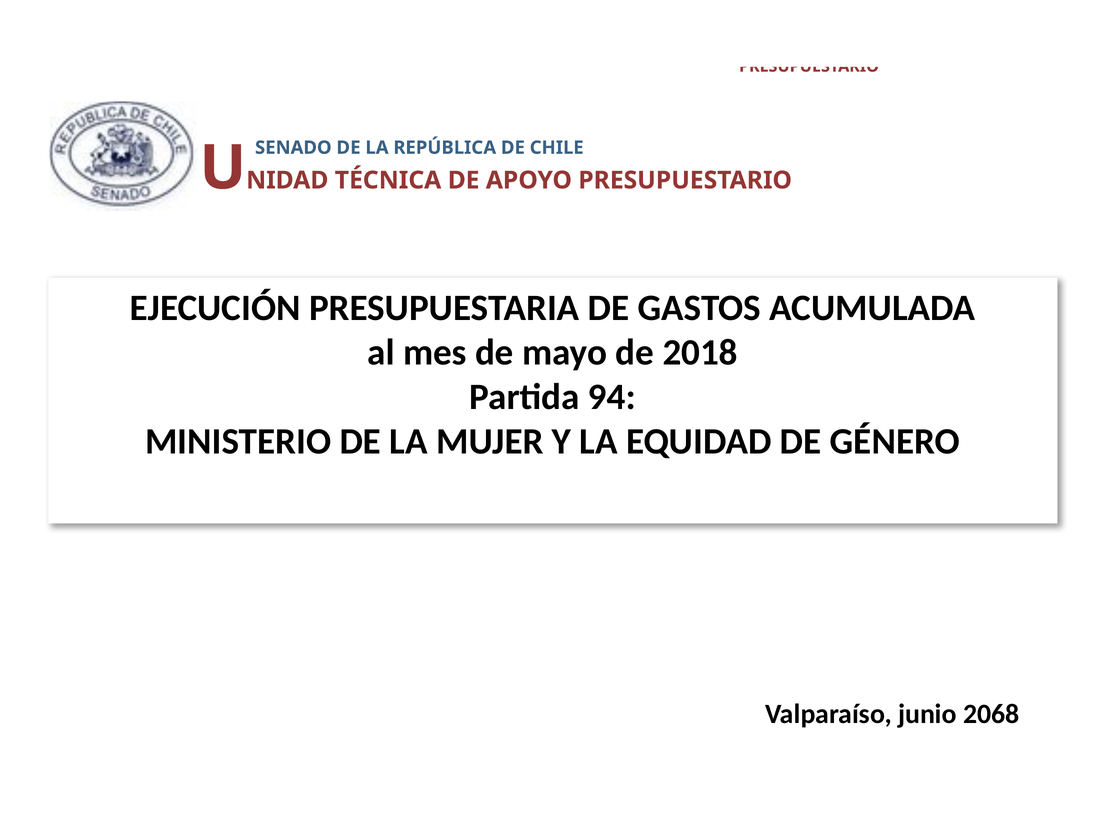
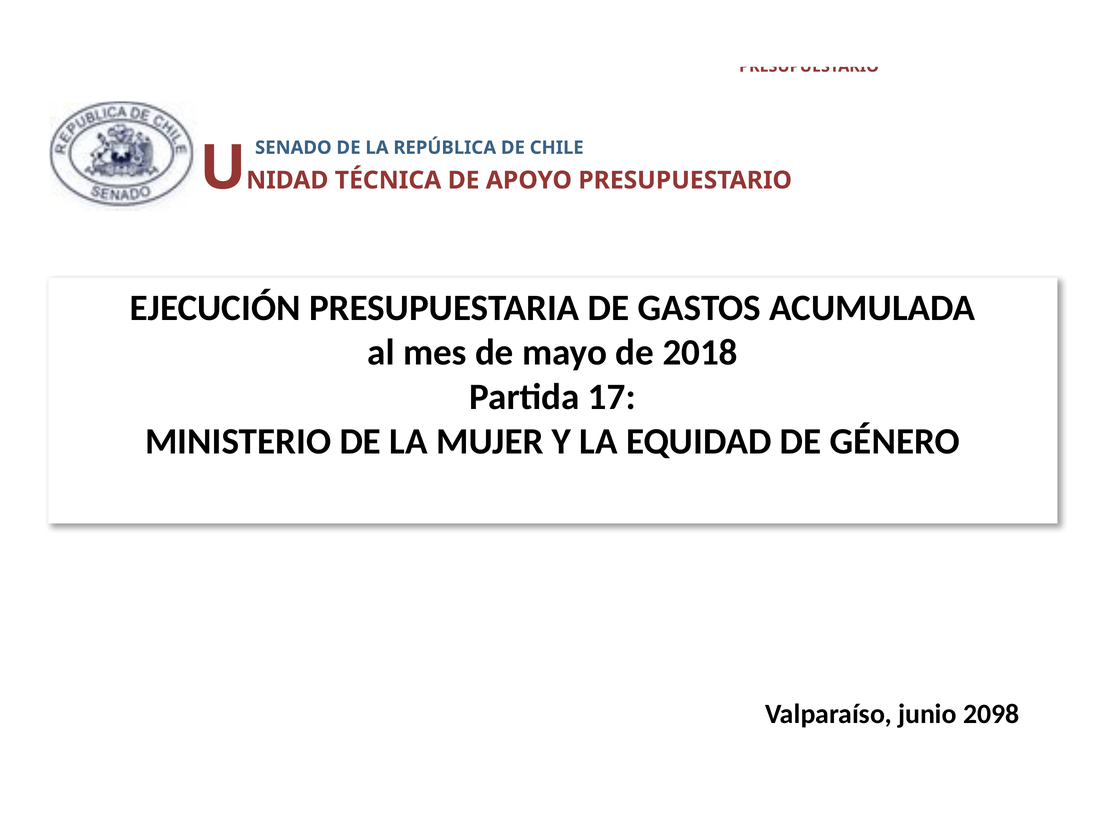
94: 94 -> 17 (612, 397)
2068: 2068 -> 2098 (991, 714)
